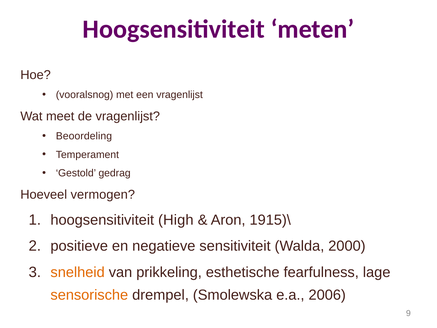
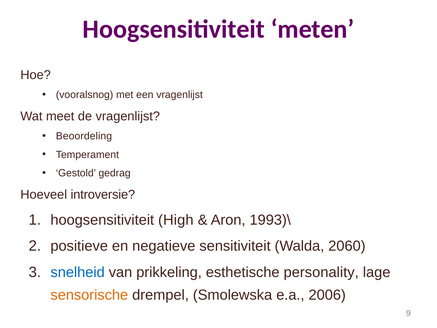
vermogen: vermogen -> introversie (103, 195)
1915)\: 1915)\ -> 1993)\ (270, 220)
2000: 2000 -> 2060 (347, 246)
snelheid colour: orange -> blue (78, 272)
fearfulness: fearfulness -> personality (321, 272)
